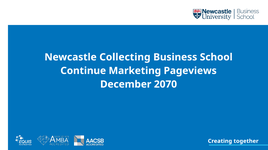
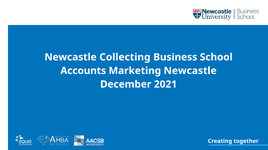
Continue: Continue -> Accounts (83, 71)
Marketing Pageviews: Pageviews -> Newcastle (190, 71)
2070: 2070 -> 2021 (165, 85)
